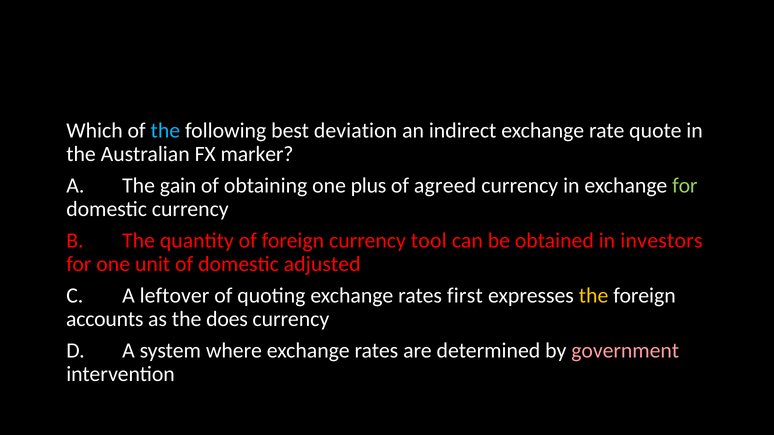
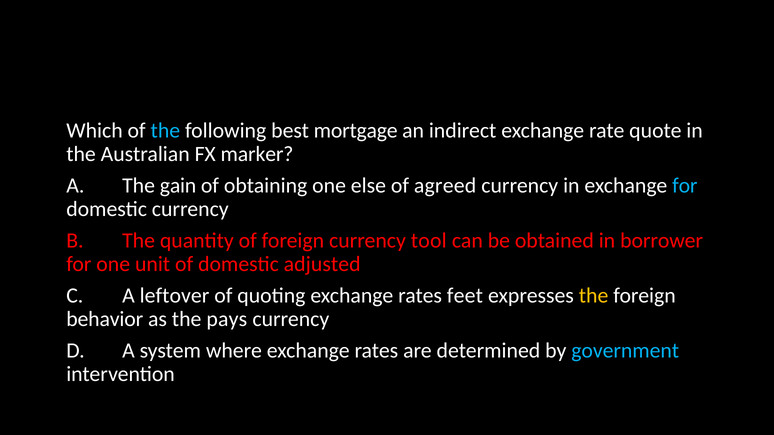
deviation: deviation -> mortgage (356, 130)
plus: plus -> else (368, 186)
for colour: light green -> light blue (685, 186)
investors: investors -> borrower (662, 241)
first: first -> feet (465, 296)
accounts: accounts -> behavior (105, 319)
does: does -> pays (227, 319)
government colour: pink -> light blue (625, 351)
